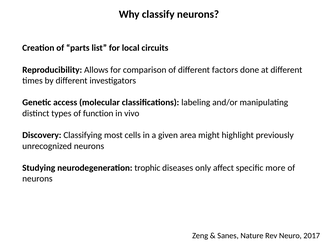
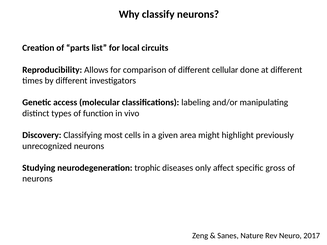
factors: factors -> cellular (225, 70)
more: more -> gross (275, 168)
